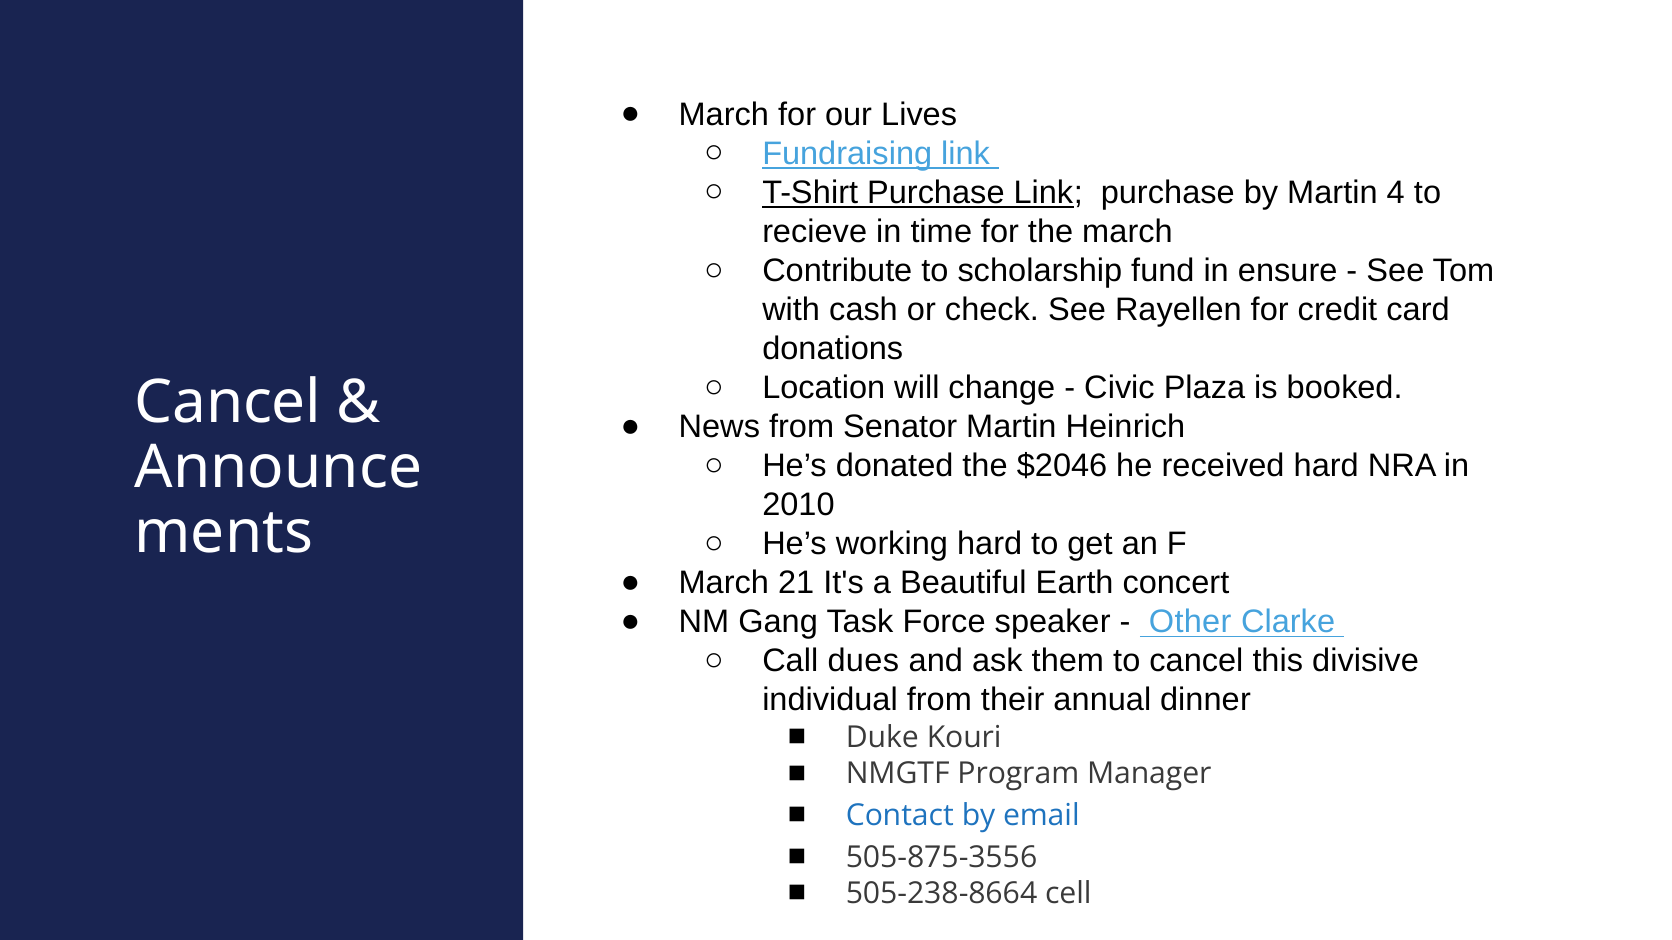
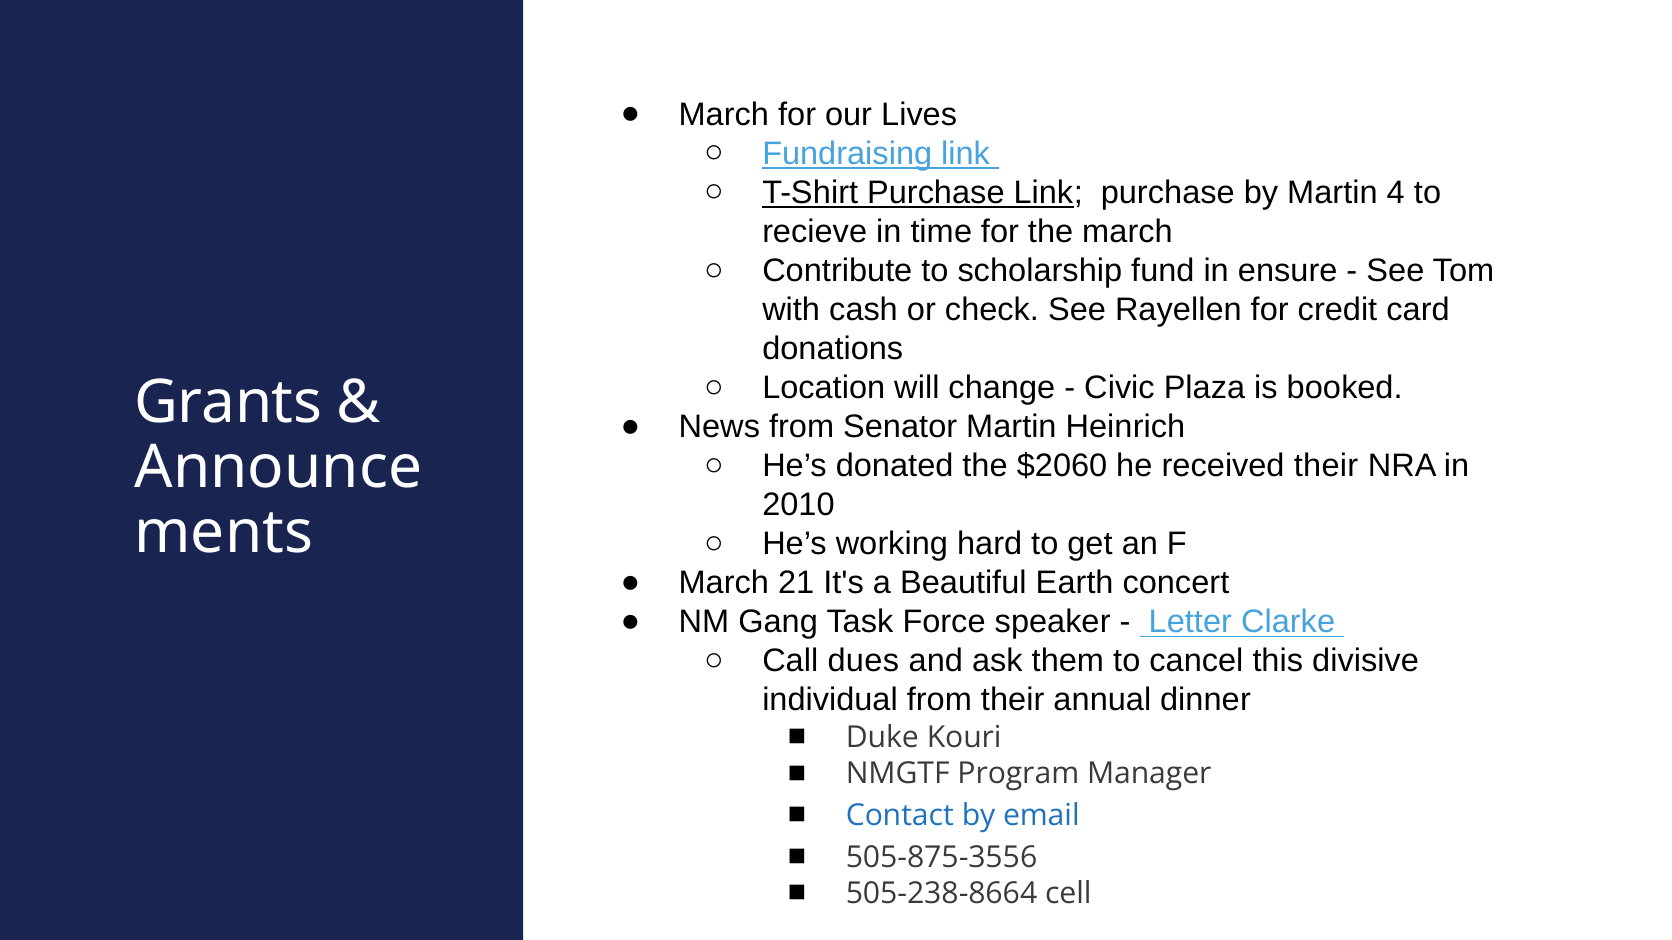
Cancel: Cancel -> Grants (228, 402)
$2046: $2046 -> $2060 (1062, 466)
received hard: hard -> their (1326, 466)
Other: Other -> Letter (1190, 622)
